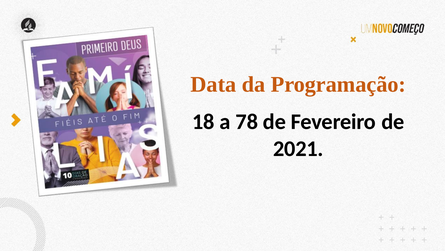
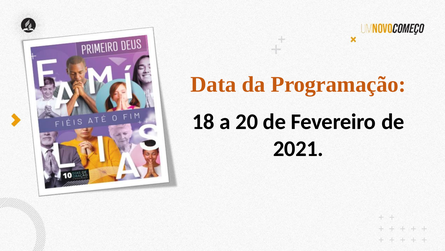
78: 78 -> 20 (247, 122)
